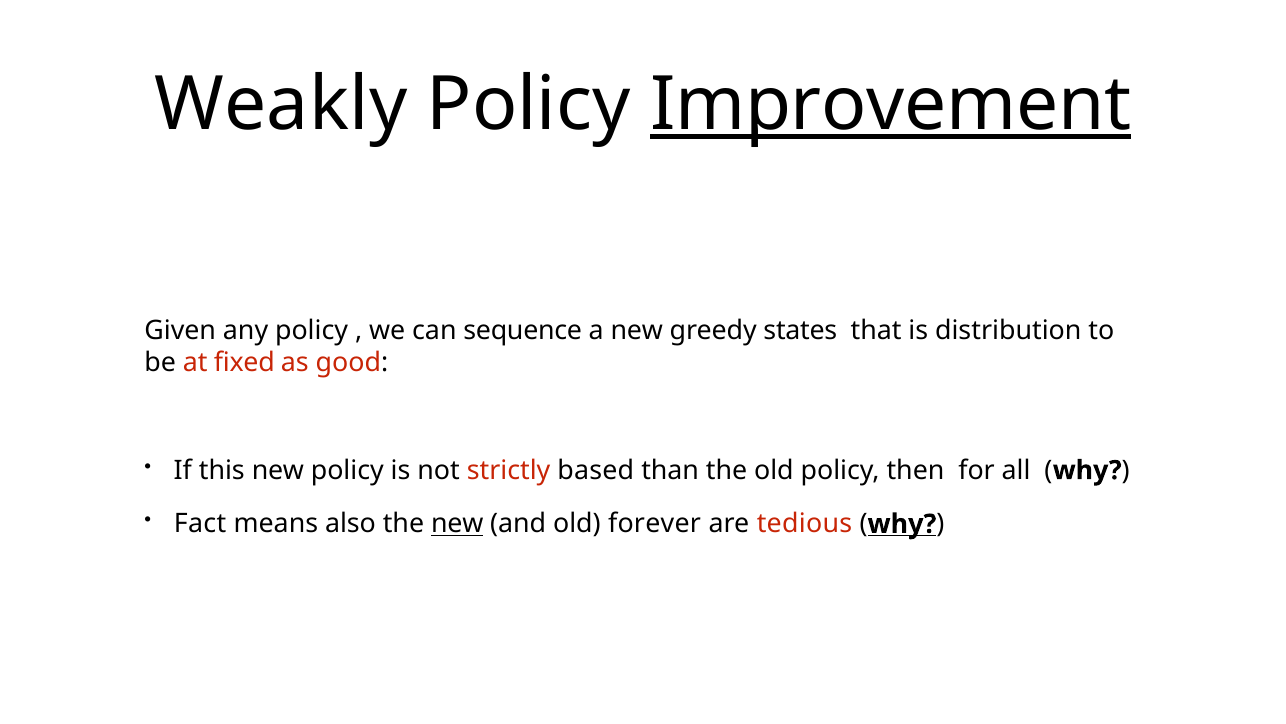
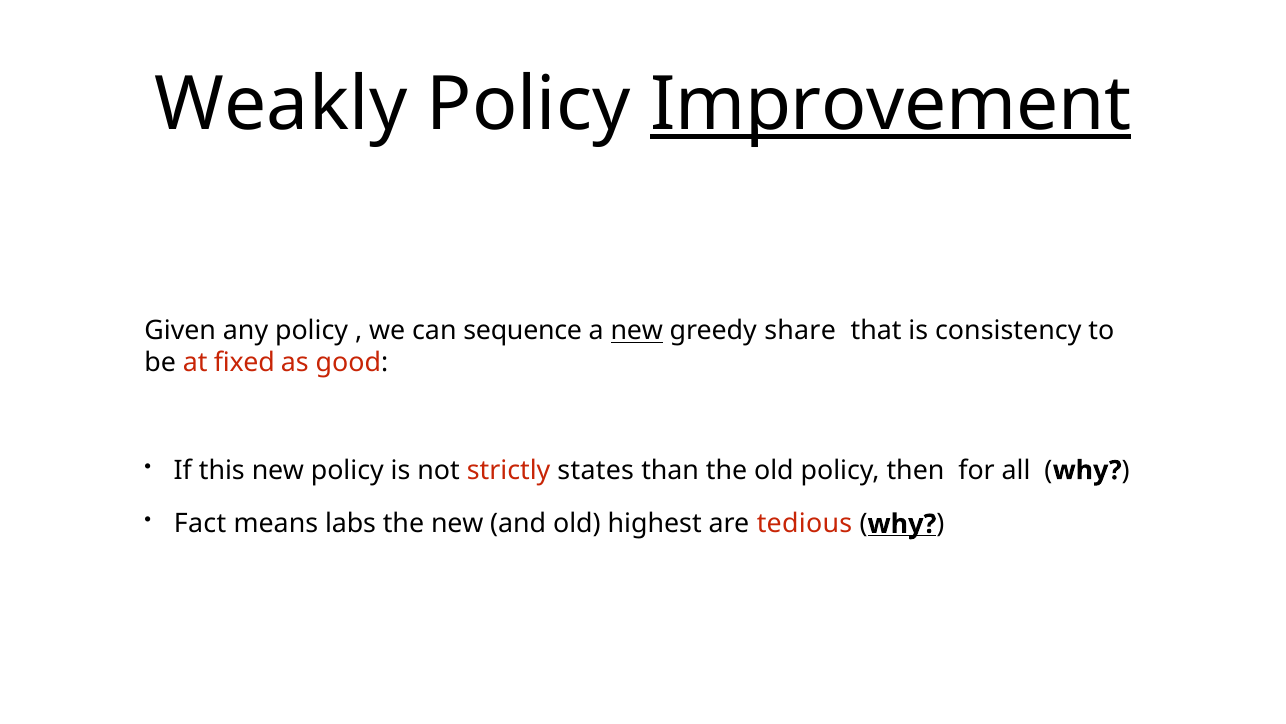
new underline: none -> present (637, 331)
states: states -> share (800, 331)
distribution: distribution -> consistency (1008, 331)
based: based -> states (596, 470)
also: also -> labs (351, 524)
new underline: present -> none (457, 524)
forever: forever -> highest (655, 524)
